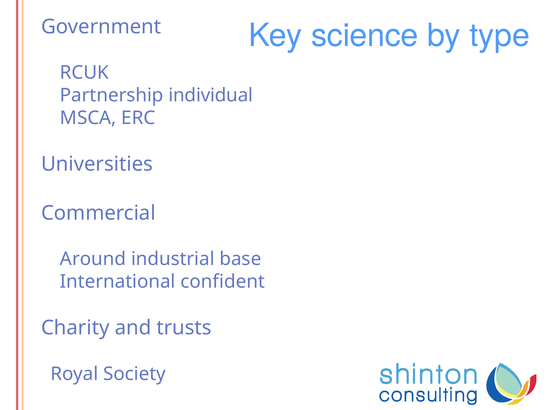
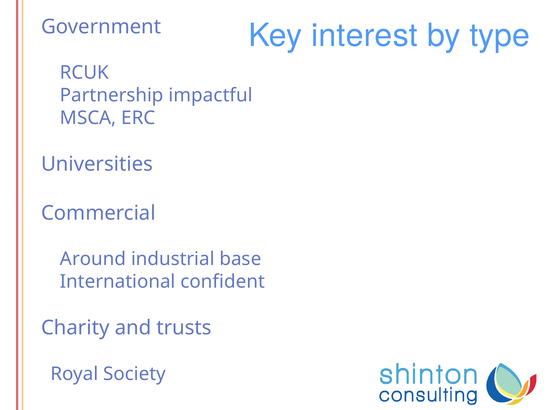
science: science -> interest (365, 35)
individual: individual -> impactful (211, 95)
